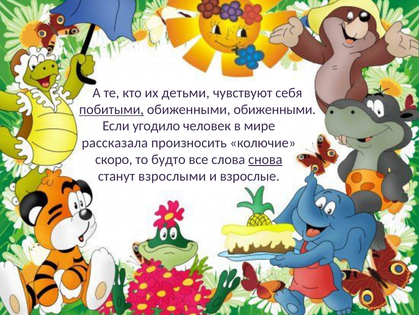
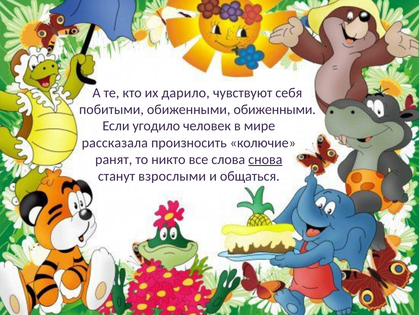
детьми: детьми -> дарило (186, 93)
побитыми underline: present -> none (111, 109)
скоро: скоро -> ранят (114, 159)
будто: будто -> никто (168, 159)
взрослые: взрослые -> общаться (250, 176)
